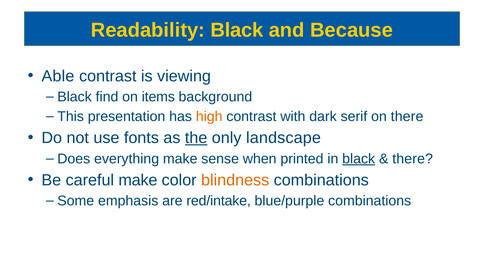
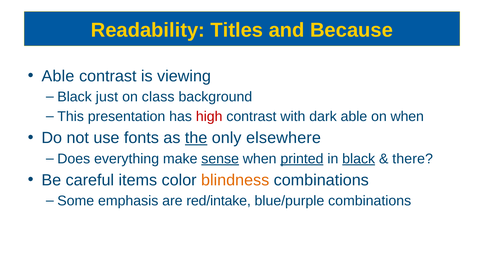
Readability Black: Black -> Titles (237, 30)
find: find -> just (107, 97)
items: items -> class (158, 97)
high colour: orange -> red (209, 117)
dark serif: serif -> able (354, 117)
on there: there -> when (407, 117)
landscape: landscape -> elsewhere (283, 138)
sense underline: none -> present (220, 159)
printed underline: none -> present (302, 159)
careful make: make -> items (138, 180)
